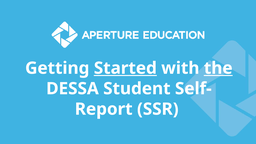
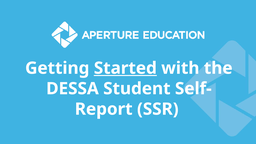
the underline: present -> none (218, 68)
